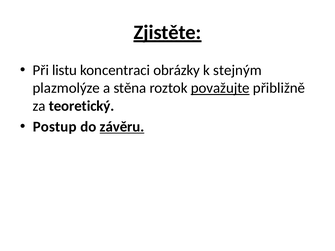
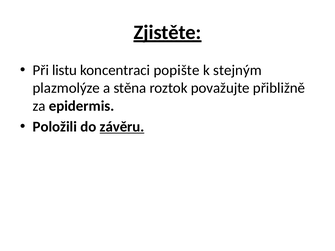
obrázky: obrázky -> popište (177, 70)
považujte underline: present -> none (220, 88)
teoretický: teoretický -> epidermis (82, 106)
Postup: Postup -> Položili (55, 127)
